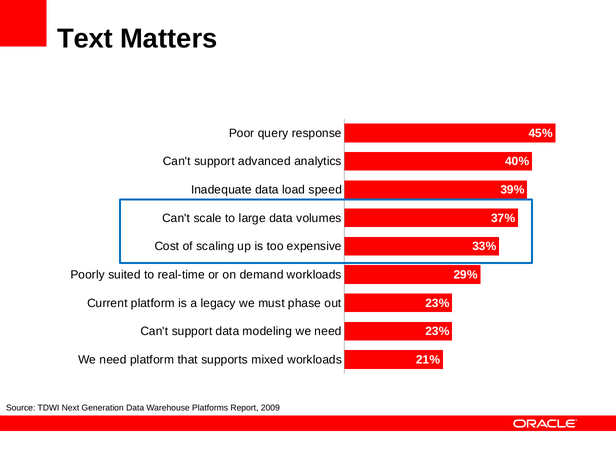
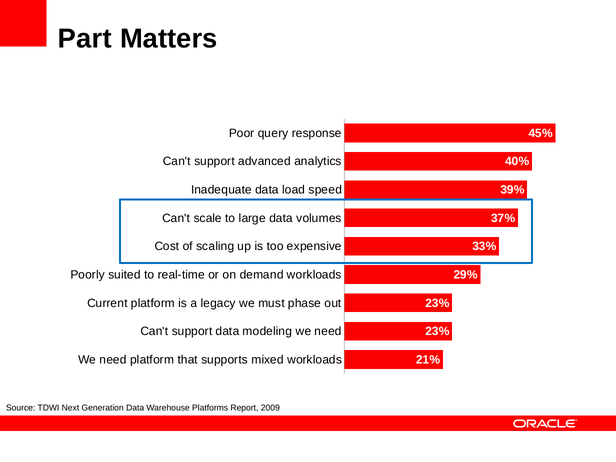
Text: Text -> Part (85, 39)
